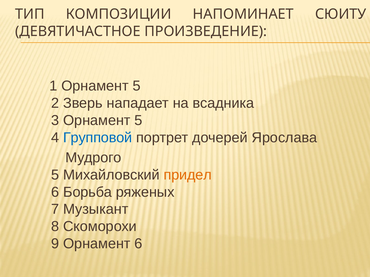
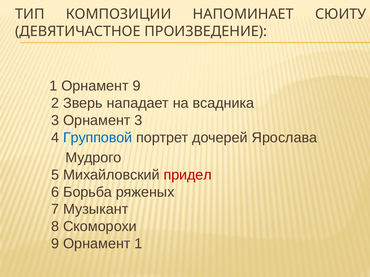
1 Орнамент 5: 5 -> 9 (137, 86)
3 Орнамент 5: 5 -> 3 (139, 121)
придел colour: orange -> red (188, 175)
Орнамент 6: 6 -> 1 (139, 244)
